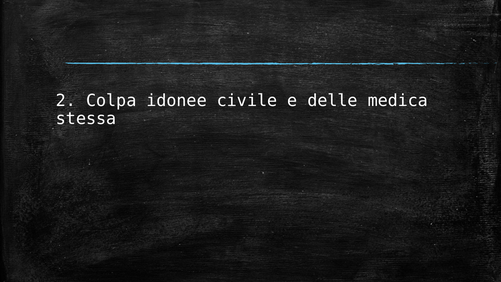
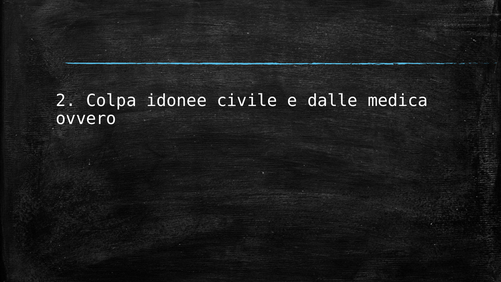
delle: delle -> dalle (332, 101)
stessa: stessa -> ovvero (86, 119)
